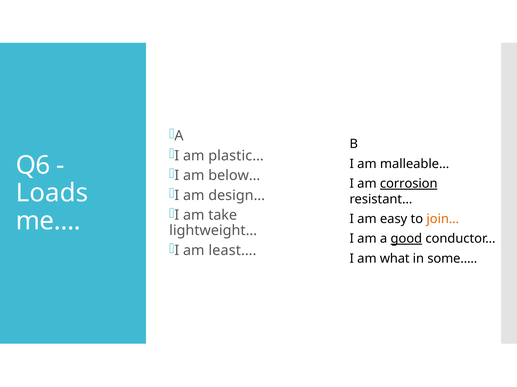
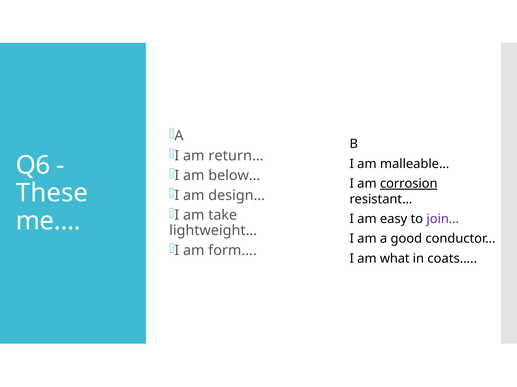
plastic…: plastic… -> return… (236, 156)
Loads: Loads -> These (52, 193)
join… colour: orange -> purple (443, 219)
good underline: present -> none (406, 239)
least…: least… -> form… (233, 251)
some…: some… -> coats… (452, 259)
